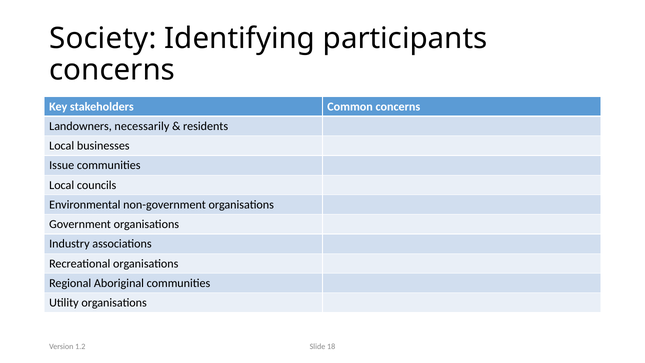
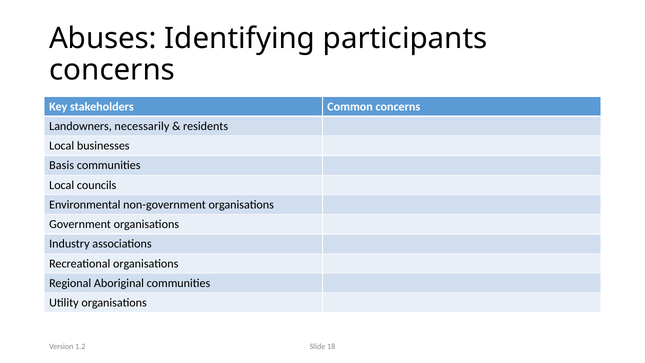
Society: Society -> Abuses (103, 38)
Issue: Issue -> Basis (62, 165)
